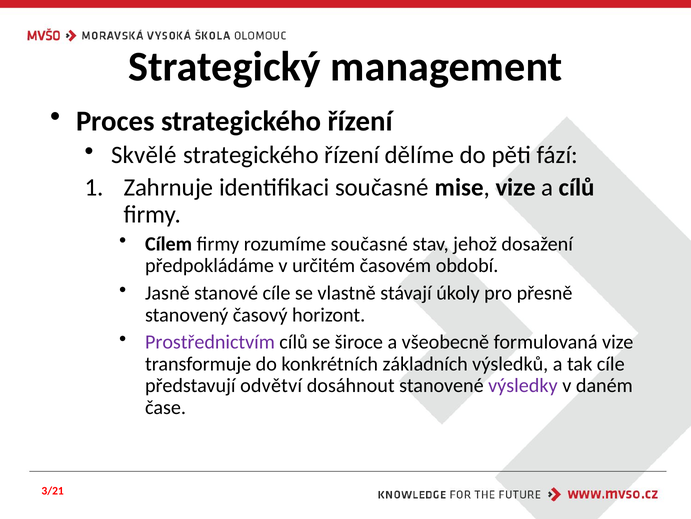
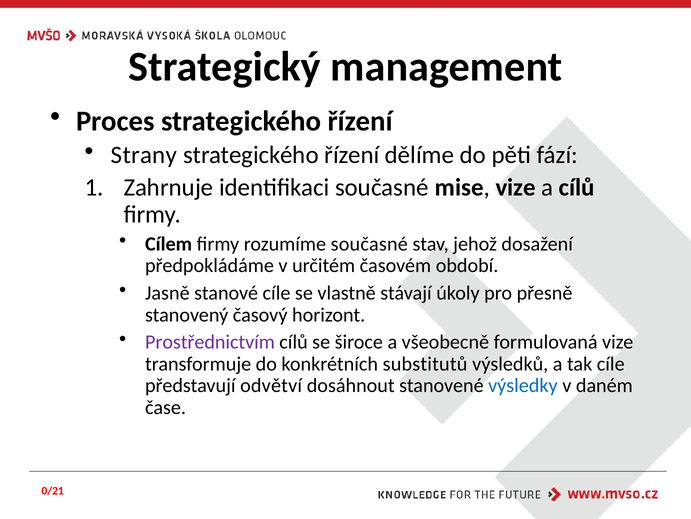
Skvělé: Skvělé -> Strany (144, 155)
základních: základních -> substitutů (425, 363)
výsledky colour: purple -> blue (523, 385)
3/21: 3/21 -> 0/21 (53, 490)
